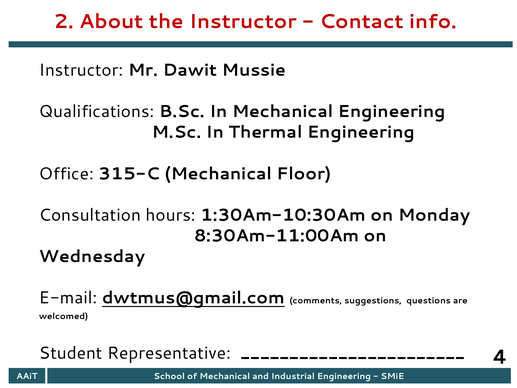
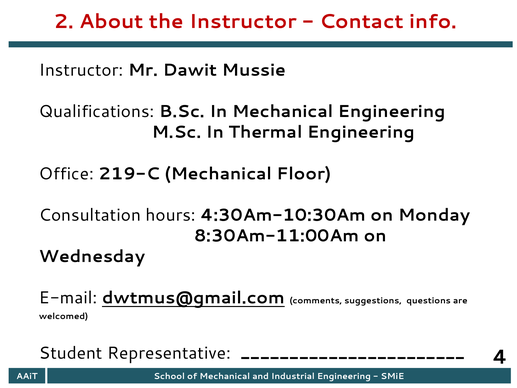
315-C: 315-C -> 219-C (129, 174)
1:30Am-10:30Am: 1:30Am-10:30Am -> 4:30Am-10:30Am (283, 215)
